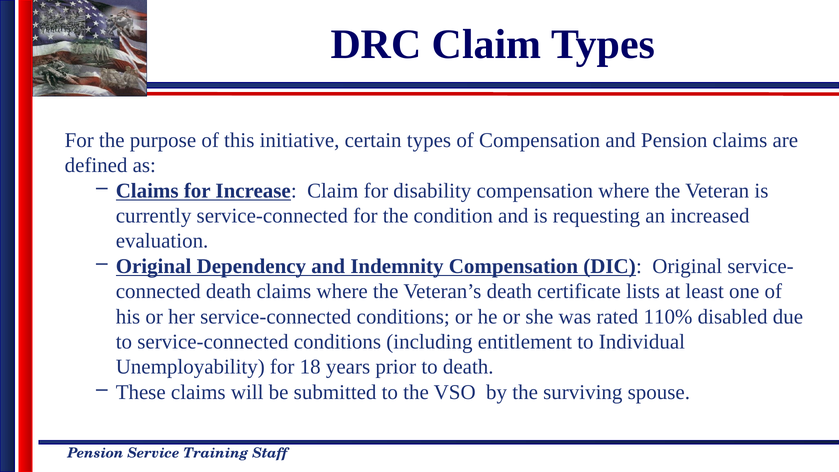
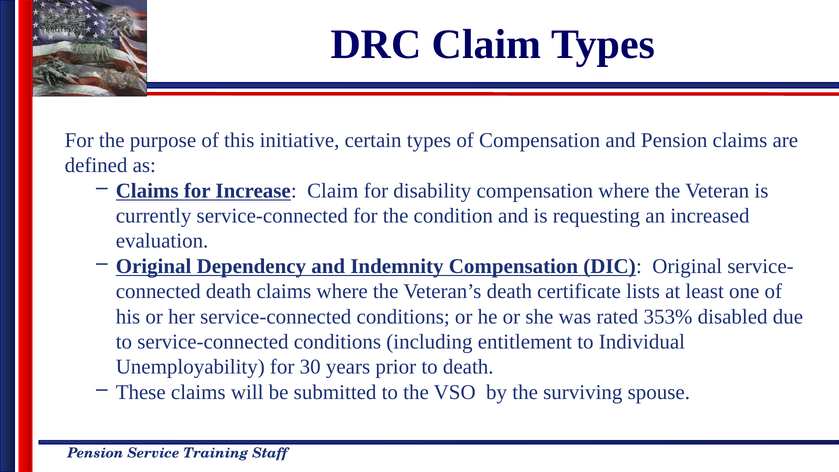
110%: 110% -> 353% (668, 317)
18: 18 -> 30 (310, 367)
